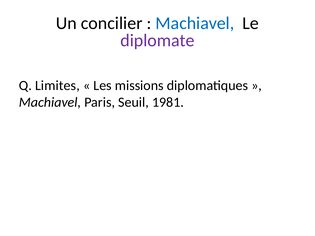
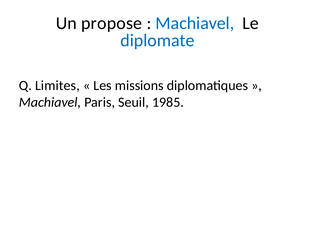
concilier: concilier -> propose (112, 23)
diplomate colour: purple -> blue (157, 40)
1981: 1981 -> 1985 (168, 102)
